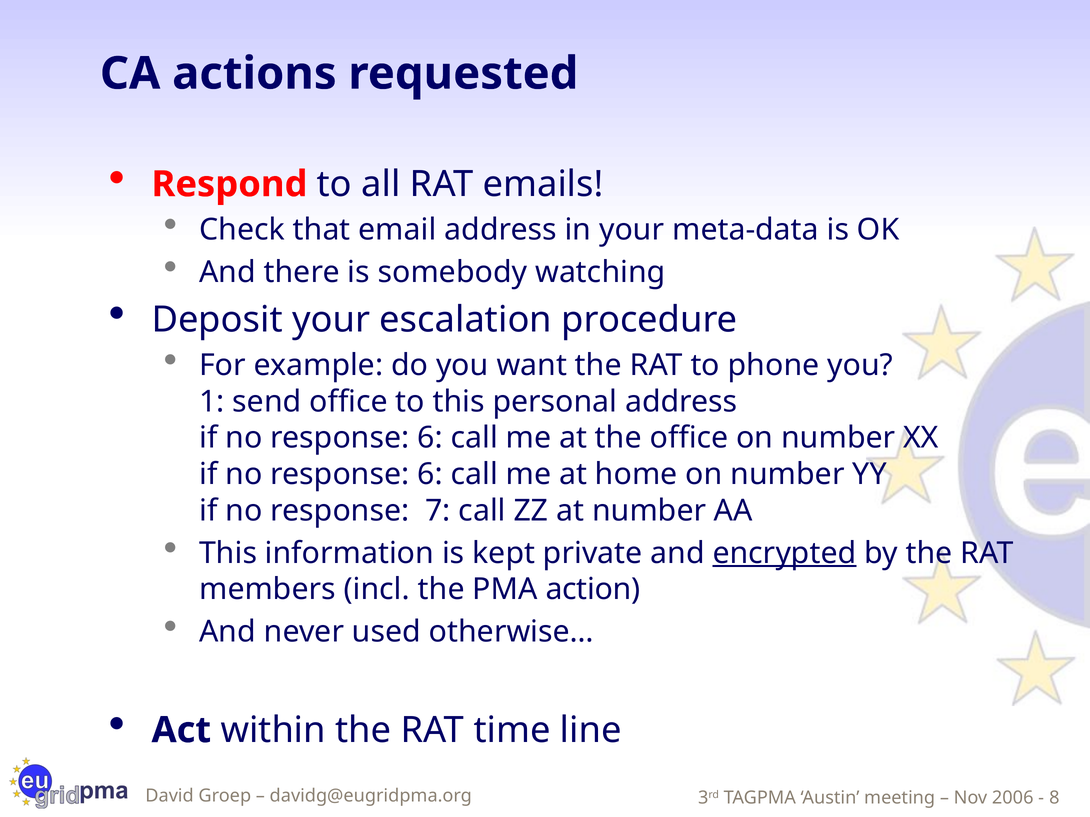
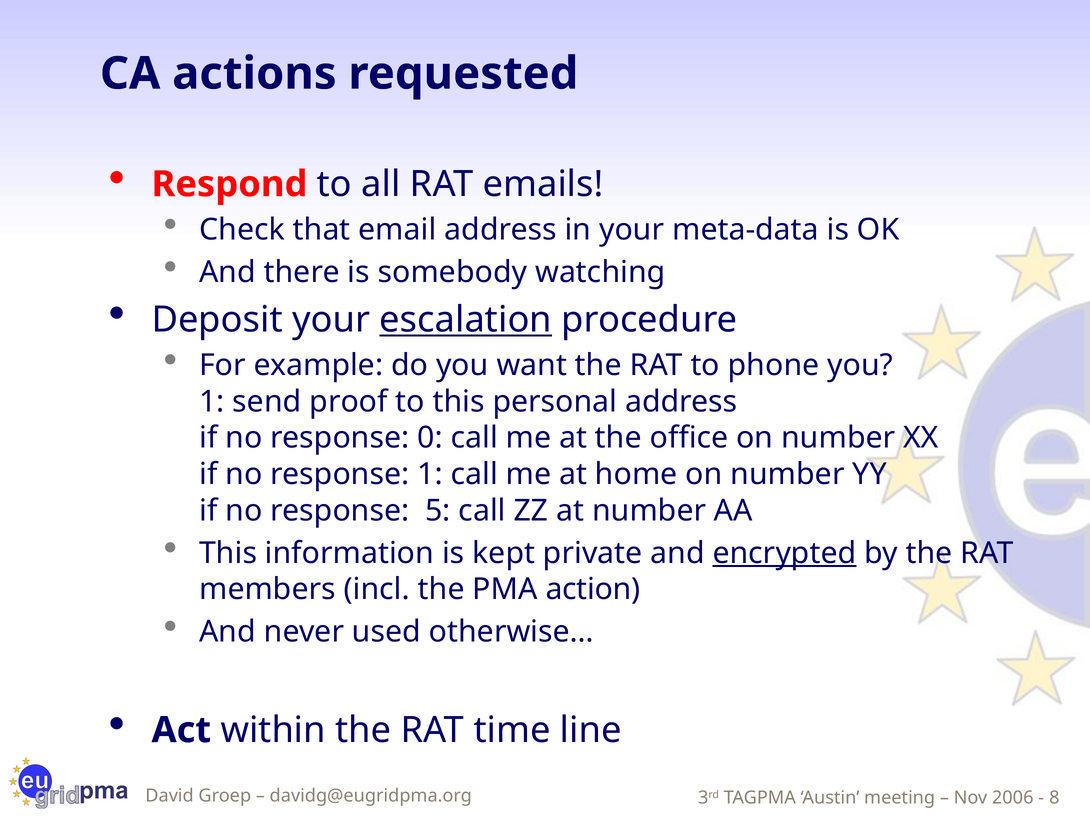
escalation underline: none -> present (466, 320)
send office: office -> proof (349, 402)
6: 6 -> 0 (430, 438)
6: 6 -> 1 (430, 475)
7: 7 -> 5 (438, 511)
